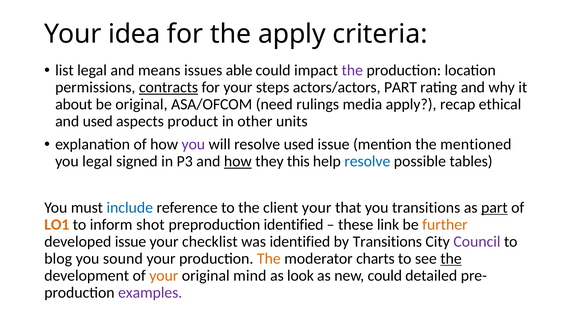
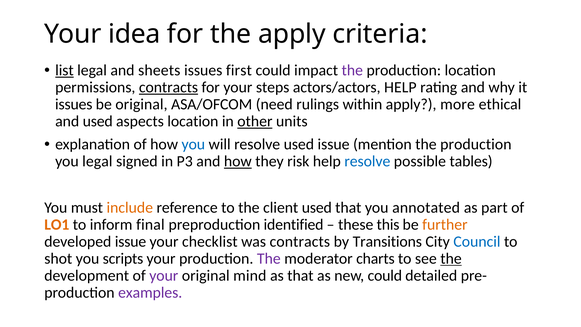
list underline: none -> present (64, 70)
means: means -> sheets (159, 70)
able: able -> first (239, 70)
actors/actors PART: PART -> HELP (400, 87)
about: about -> issues (74, 104)
media: media -> within (362, 104)
recap: recap -> more (458, 104)
aspects product: product -> location (193, 121)
other underline: none -> present (255, 121)
you colour: purple -> blue (193, 144)
mention the mentioned: mentioned -> production (476, 144)
this: this -> risk (298, 161)
include colour: blue -> orange (130, 207)
client your: your -> used (317, 207)
you transitions: transitions -> annotated (426, 207)
part underline: present -> none (494, 207)
shot: shot -> final (150, 224)
link: link -> this (388, 224)
was identified: identified -> contracts (300, 241)
Council colour: purple -> blue (477, 241)
blog: blog -> shot (58, 258)
sound: sound -> scripts (123, 258)
The colour: orange -> purple (269, 258)
your colour: orange -> purple (164, 275)
as look: look -> that (300, 275)
